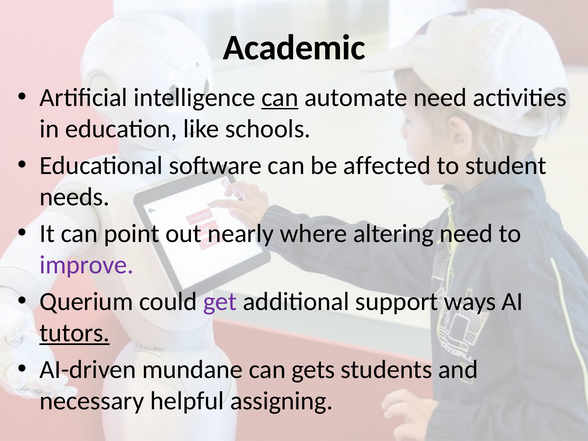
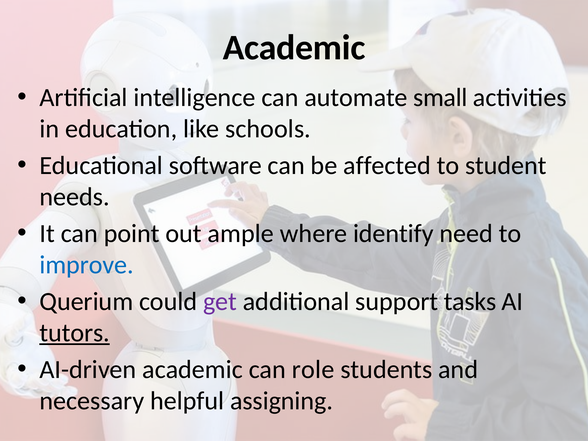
can underline: present -> none (280, 97)
automate need: need -> small (440, 97)
nearly: nearly -> ample (241, 233)
altering: altering -> identify (393, 233)
improve colour: purple -> blue (87, 265)
ways: ways -> tasks (470, 301)
AI-driven mundane: mundane -> academic (193, 369)
gets: gets -> role (313, 369)
